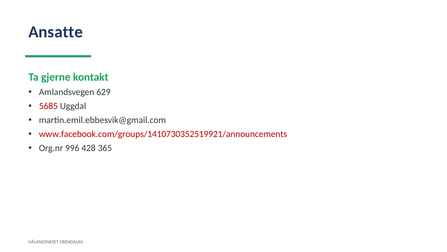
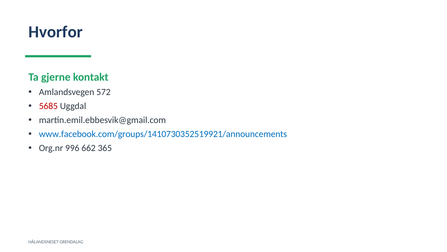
Ansatte: Ansatte -> Hvorfor (56, 32)
629: 629 -> 572 (103, 92)
www.facebook.com/groups/1410730352519921/announcements colour: red -> blue (163, 134)
428: 428 -> 662 (89, 148)
